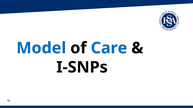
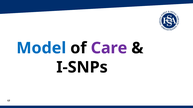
Care colour: blue -> purple (109, 48)
